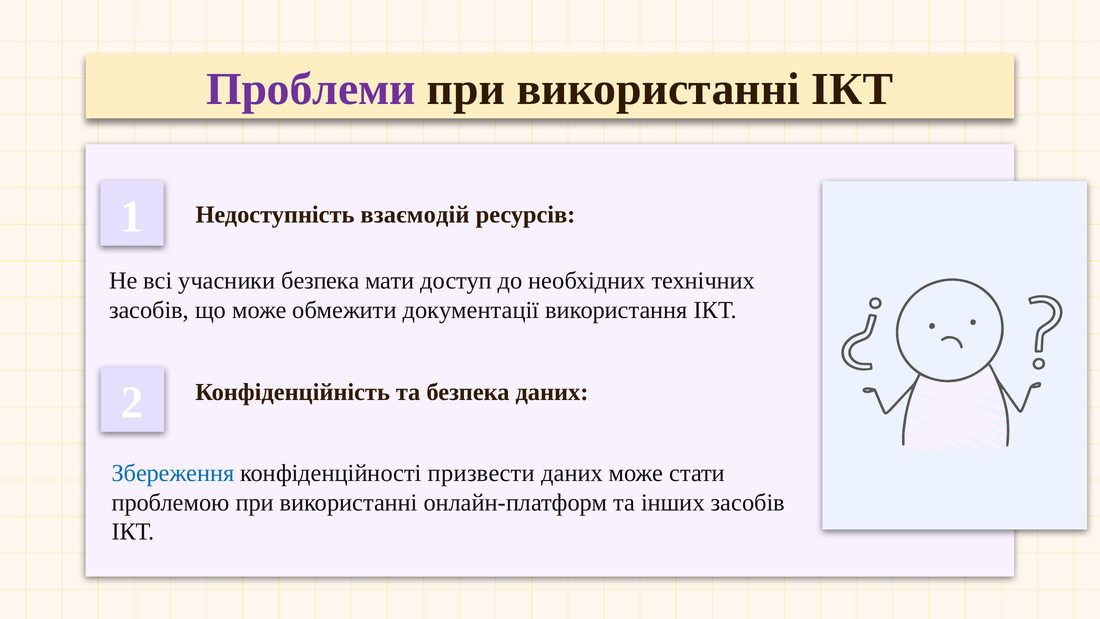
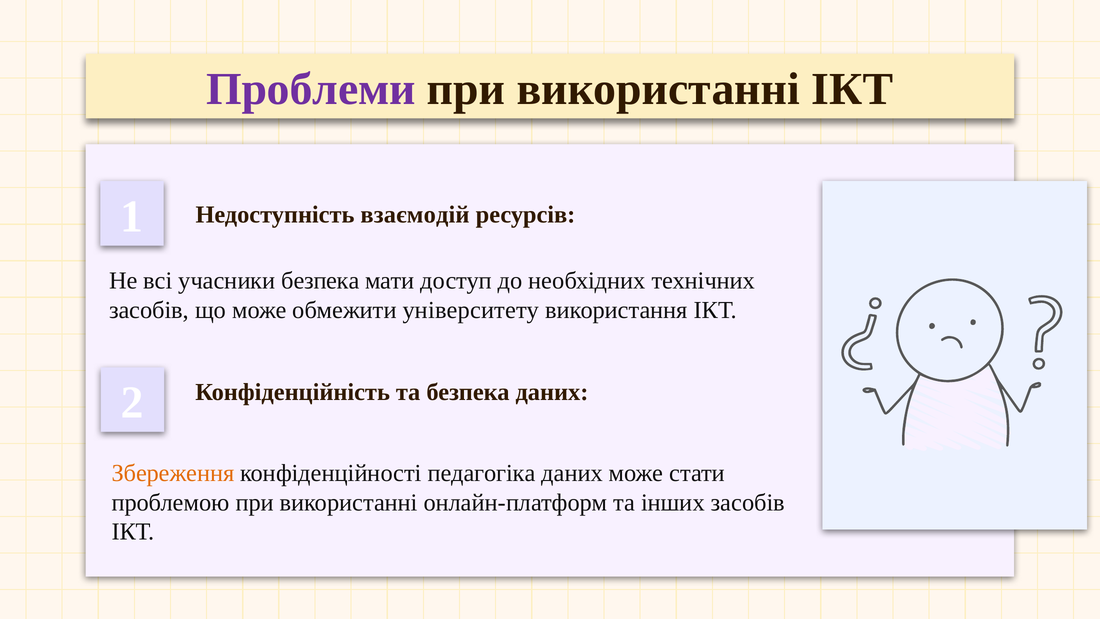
документації: документації -> університету (471, 310)
Збереження colour: blue -> orange (173, 473)
призвести: призвести -> педагогіка (482, 473)
